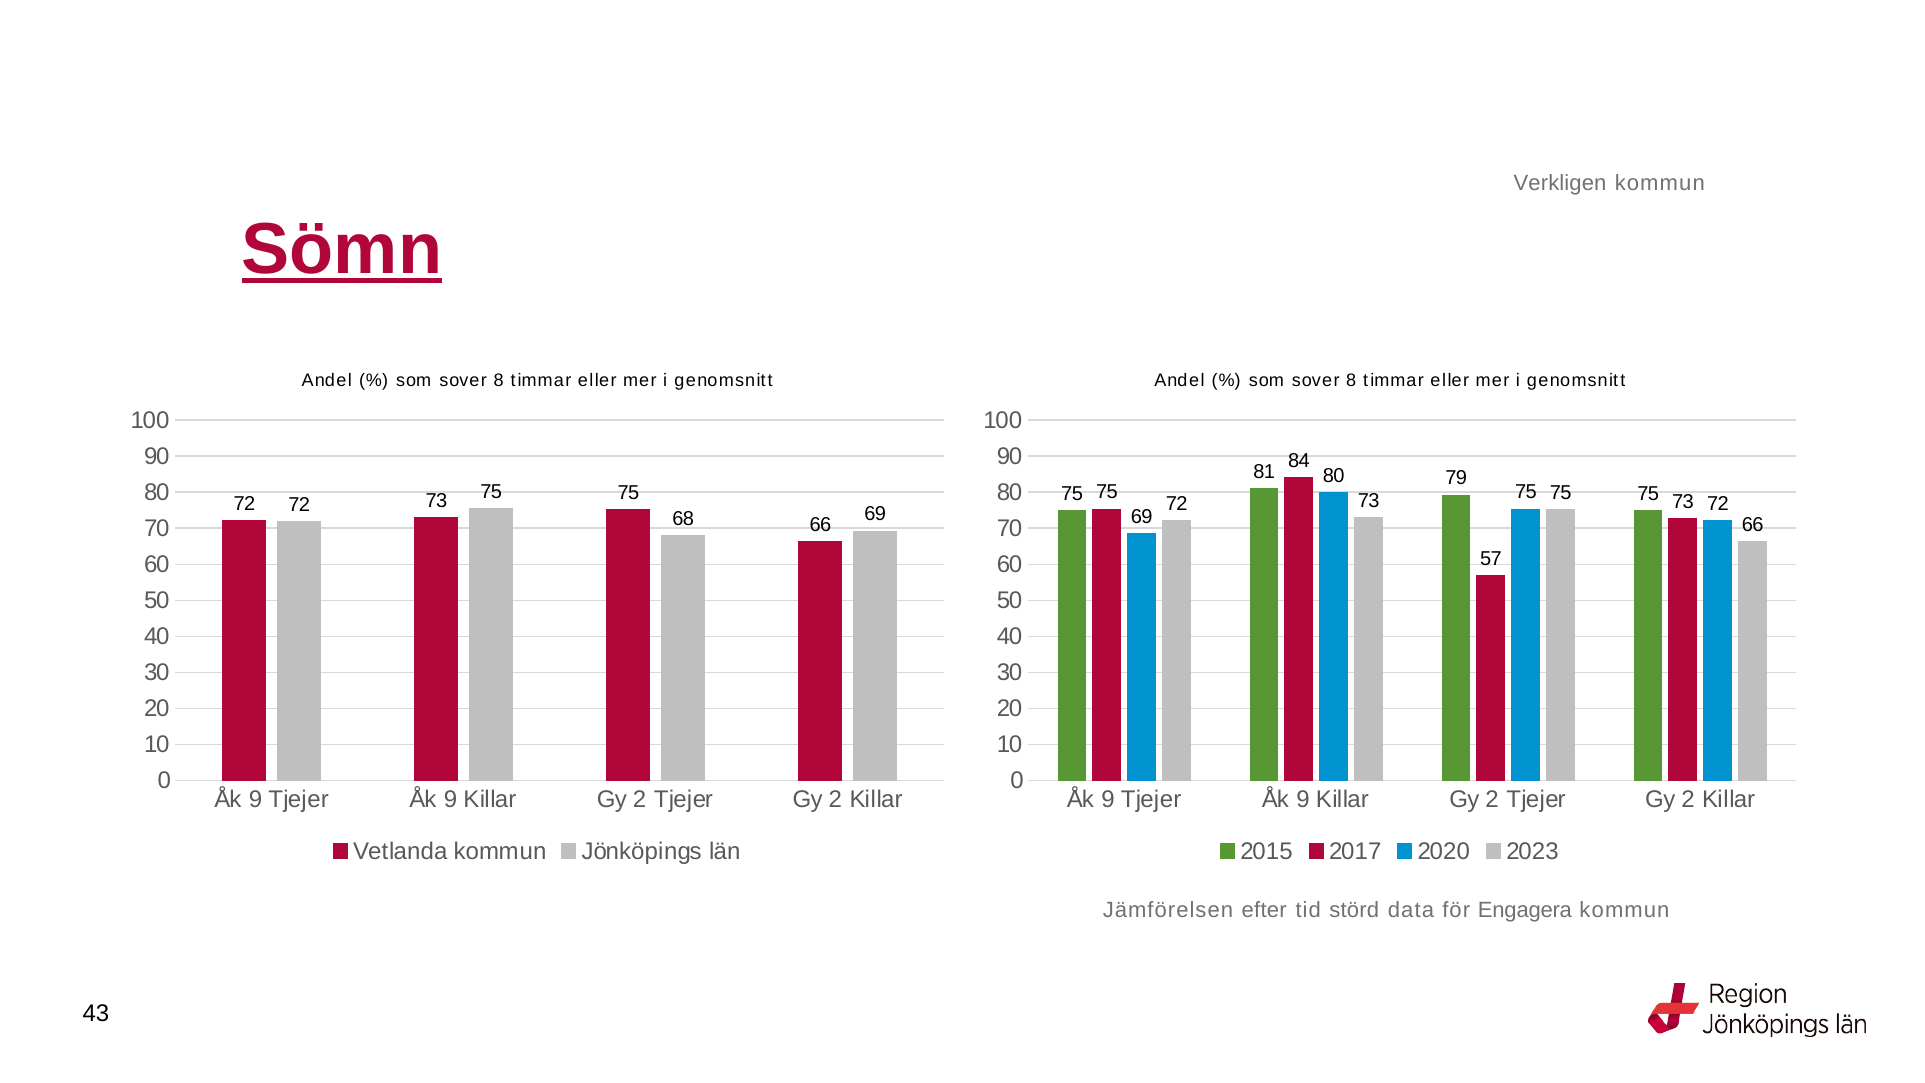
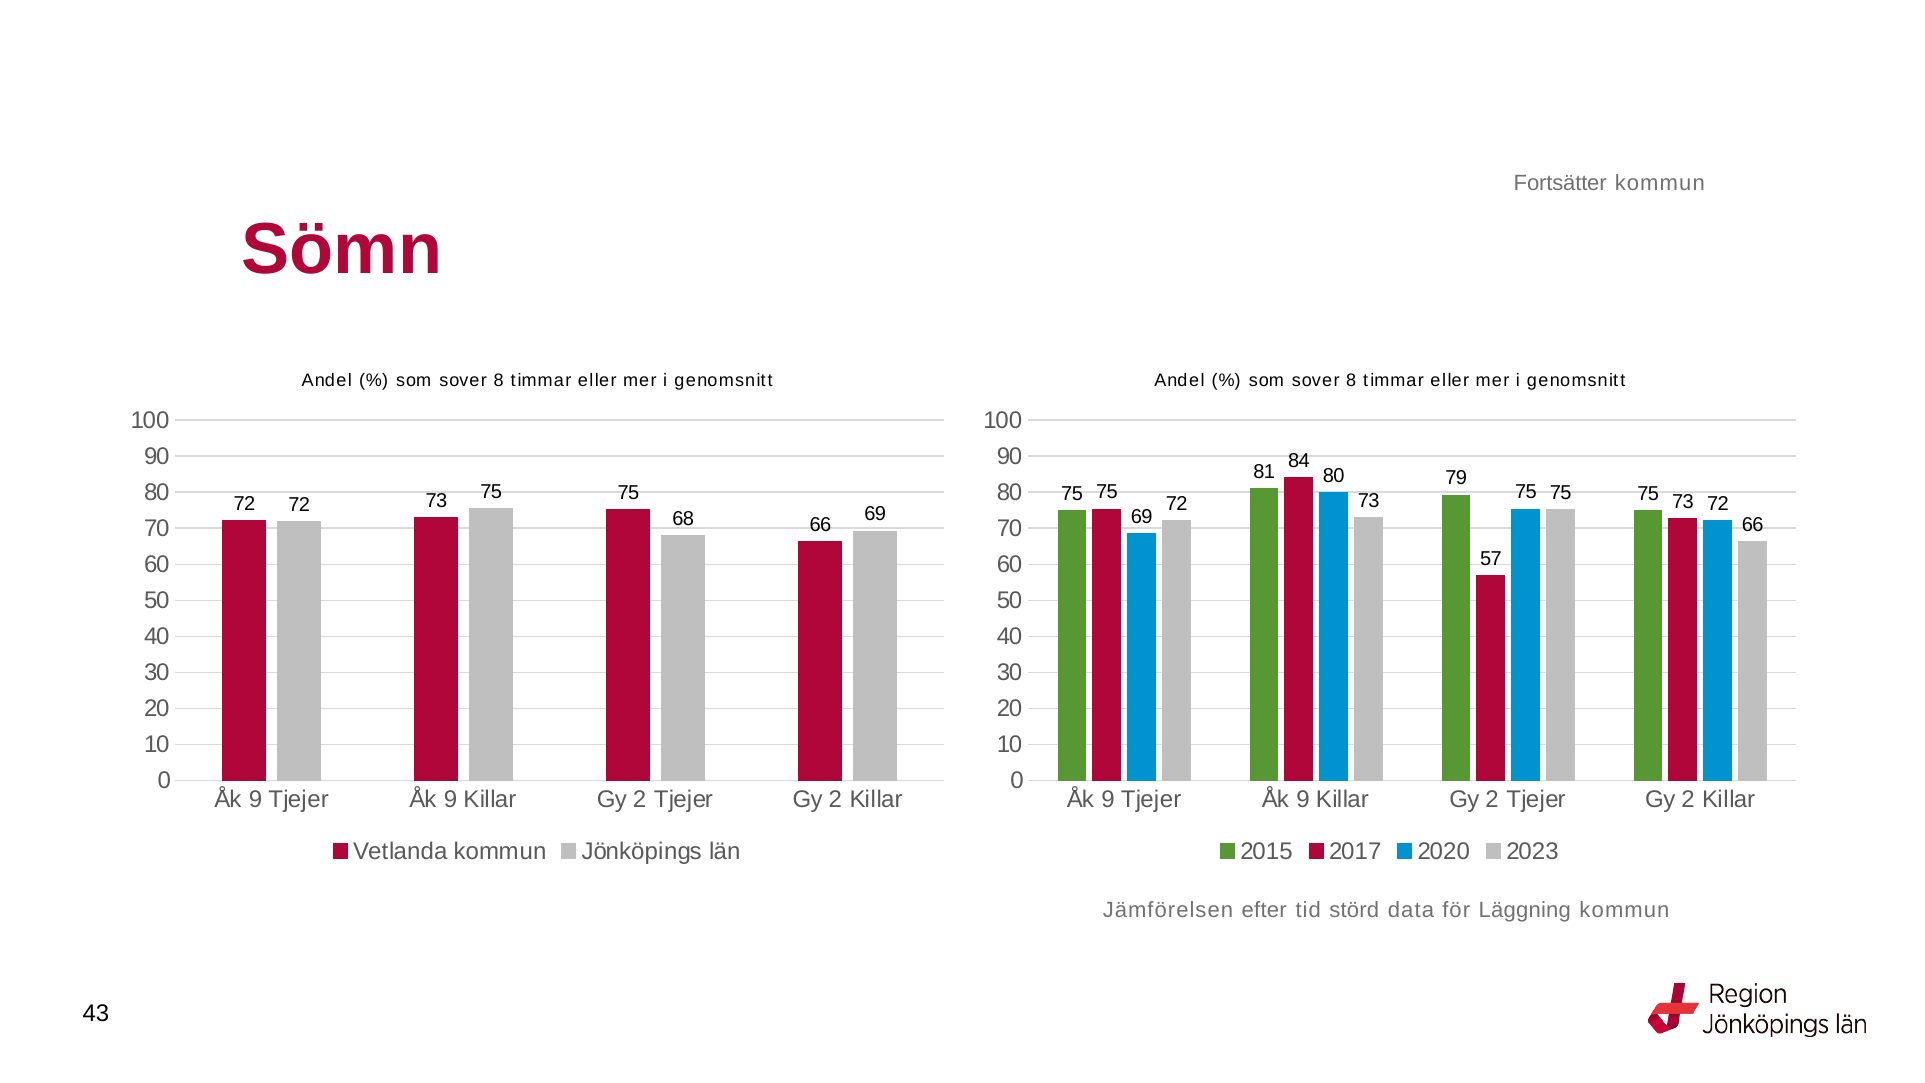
Verkligen: Verkligen -> Fortsätter (1560, 183)
Sömn underline: present -> none (342, 249)
Engagera: Engagera -> Läggning (1525, 910)
